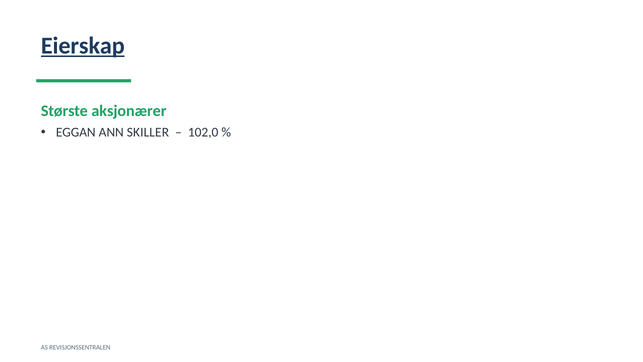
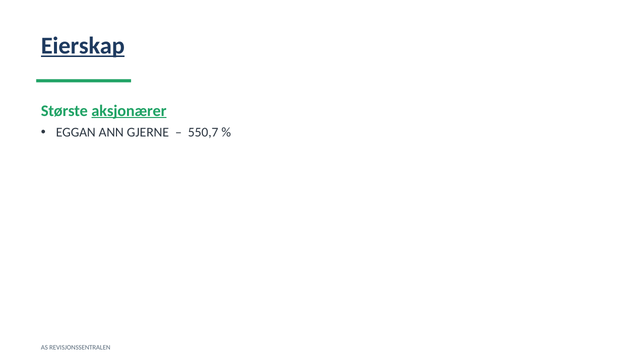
aksjonærer underline: none -> present (129, 111)
SKILLER: SKILLER -> GJERNE (148, 132)
102,0: 102,0 -> 550,7 (203, 132)
